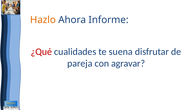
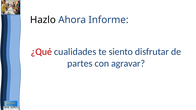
Hazlo colour: orange -> black (43, 20)
suena: suena -> siento (121, 52)
pareja: pareja -> partes (80, 64)
